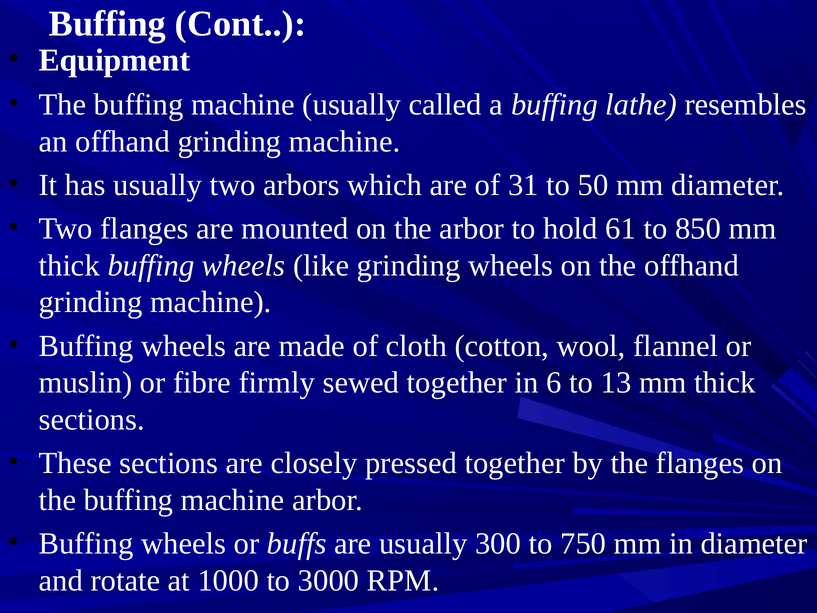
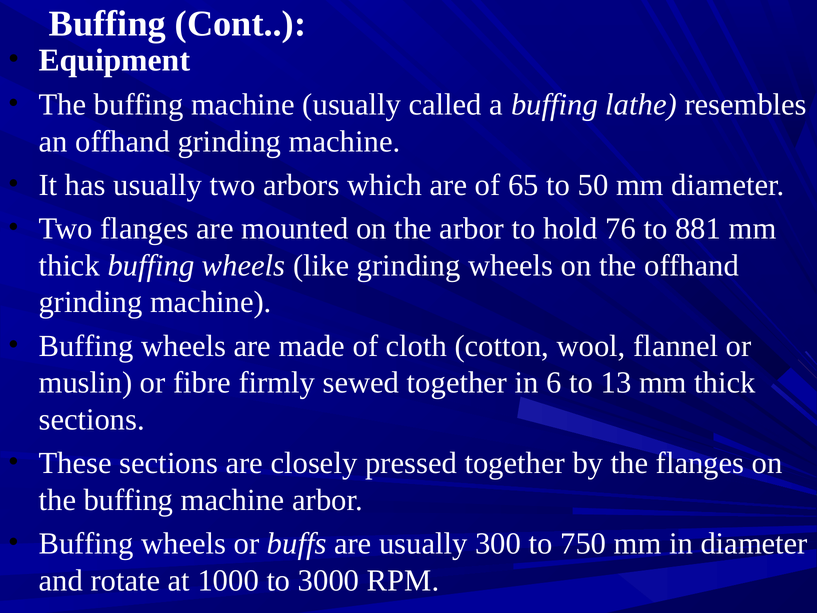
31: 31 -> 65 (523, 185)
61: 61 -> 76 (621, 229)
850: 850 -> 881 (698, 229)
